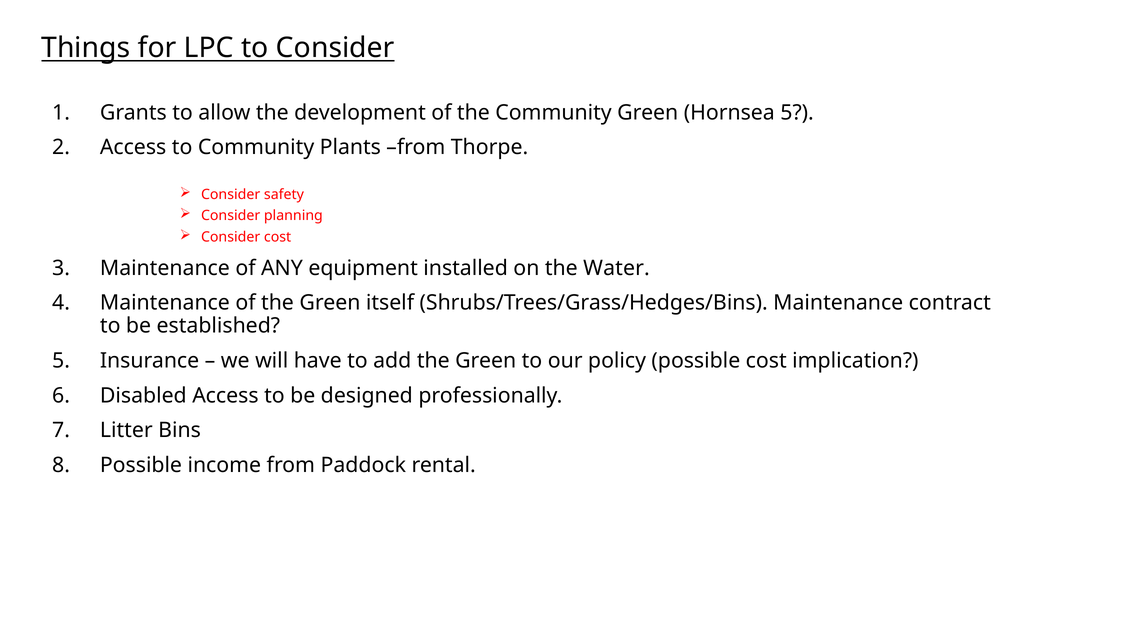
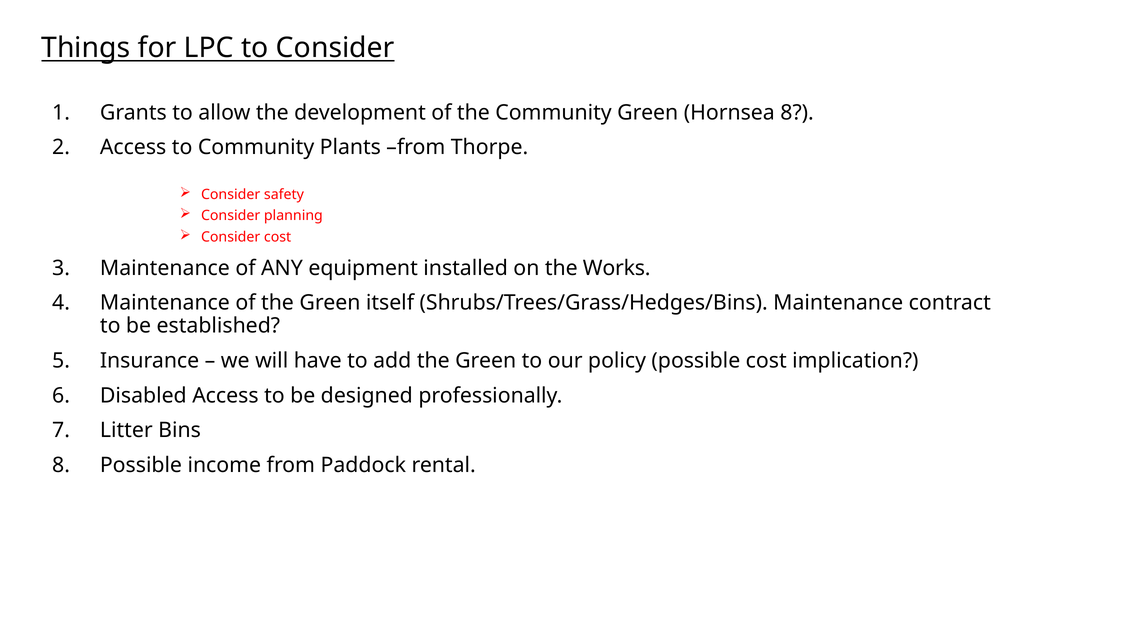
Hornsea 5: 5 -> 8 (797, 112)
Water: Water -> Works (617, 268)
